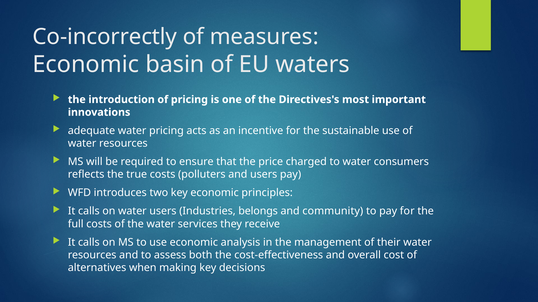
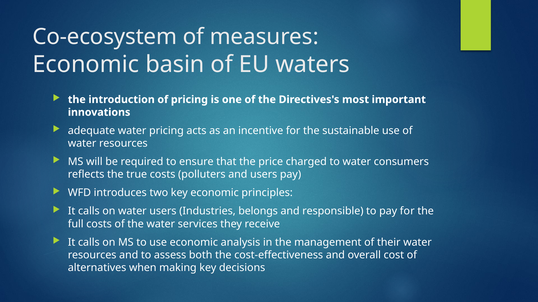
Co-incorrectly: Co-incorrectly -> Co-ecosystem (105, 37)
community: community -> responsible (333, 212)
